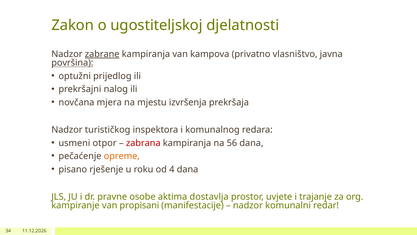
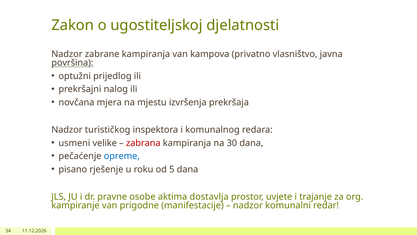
zabrane underline: present -> none (102, 54)
otpor: otpor -> velike (105, 143)
56: 56 -> 30 (232, 143)
opreme colour: orange -> blue (122, 156)
4: 4 -> 5 (172, 169)
propisani: propisani -> prigodne (139, 205)
